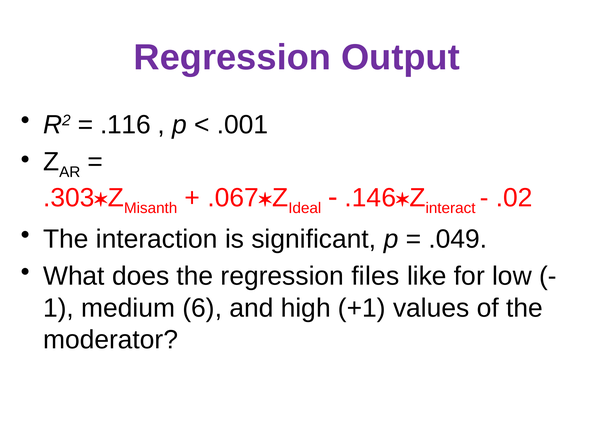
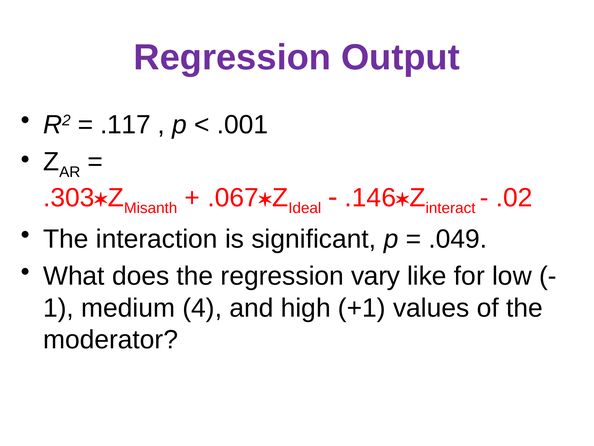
.116: .116 -> .117 (125, 125)
files: files -> vary (376, 276)
6: 6 -> 4 (202, 308)
